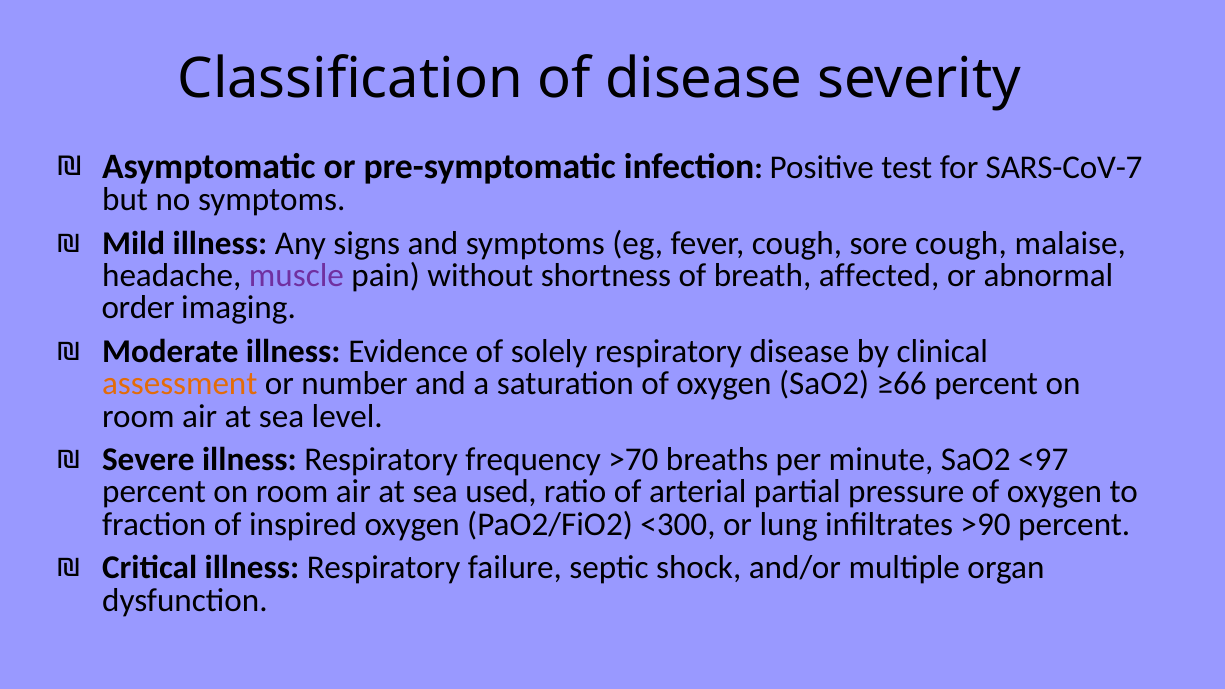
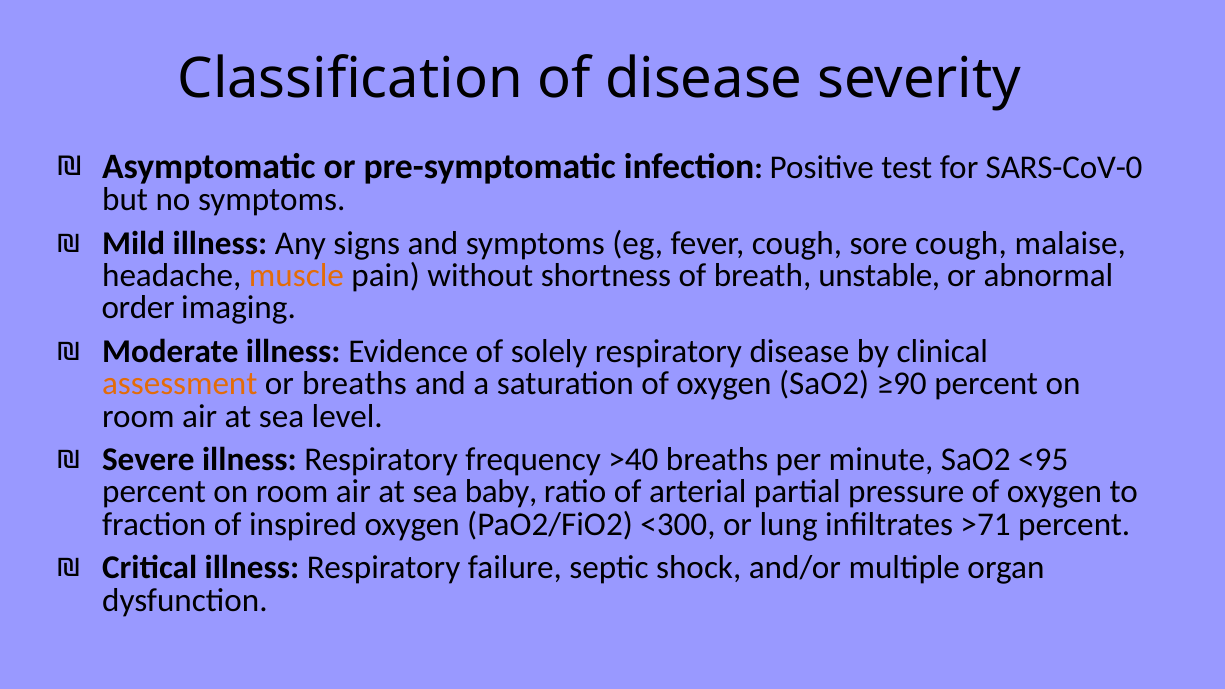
SARS-CoV-7: SARS-CoV-7 -> SARS-CoV-0 (1064, 167)
muscle colour: purple -> orange (296, 276)
affected: affected -> unstable (879, 276)
or number: number -> breaths (354, 384)
≥66: ≥66 -> ≥90 (902, 384)
>70: >70 -> >40 (633, 460)
<97: <97 -> <95 (1043, 460)
used: used -> baby (501, 492)
>90: >90 -> >71 (986, 524)
